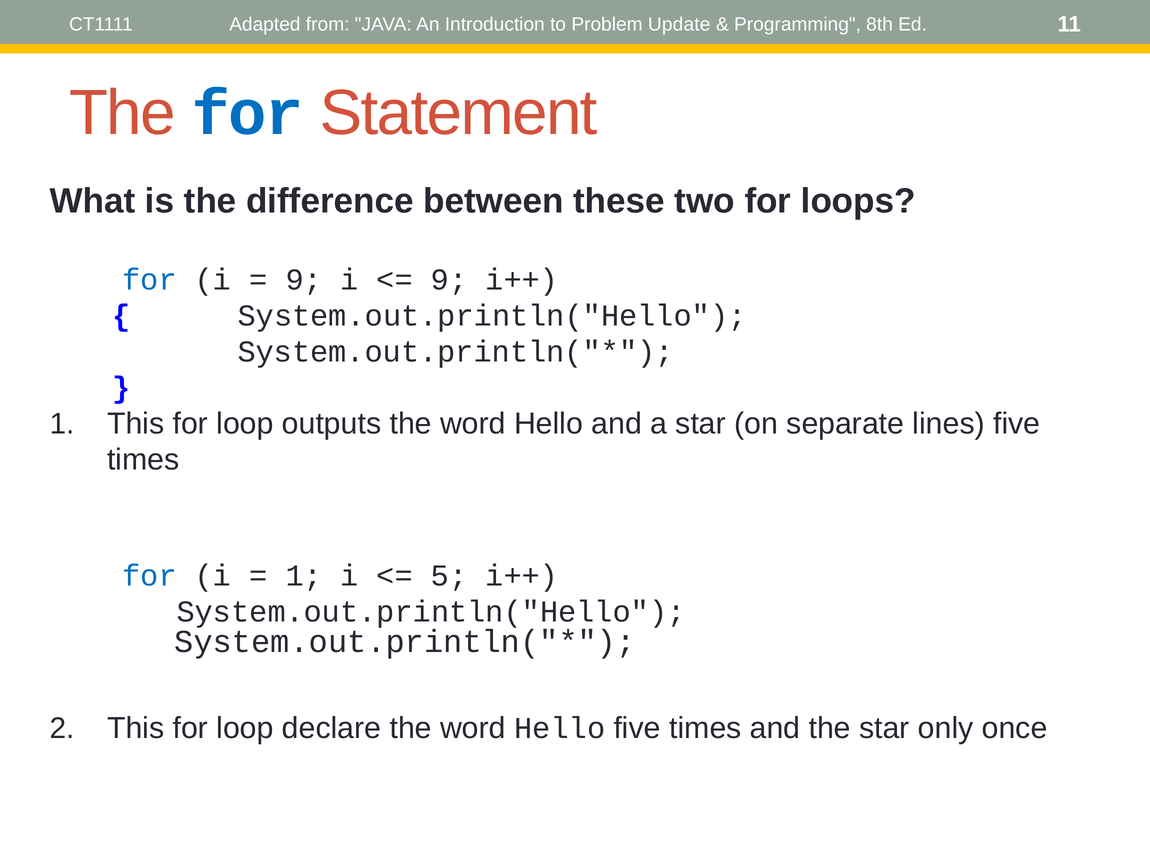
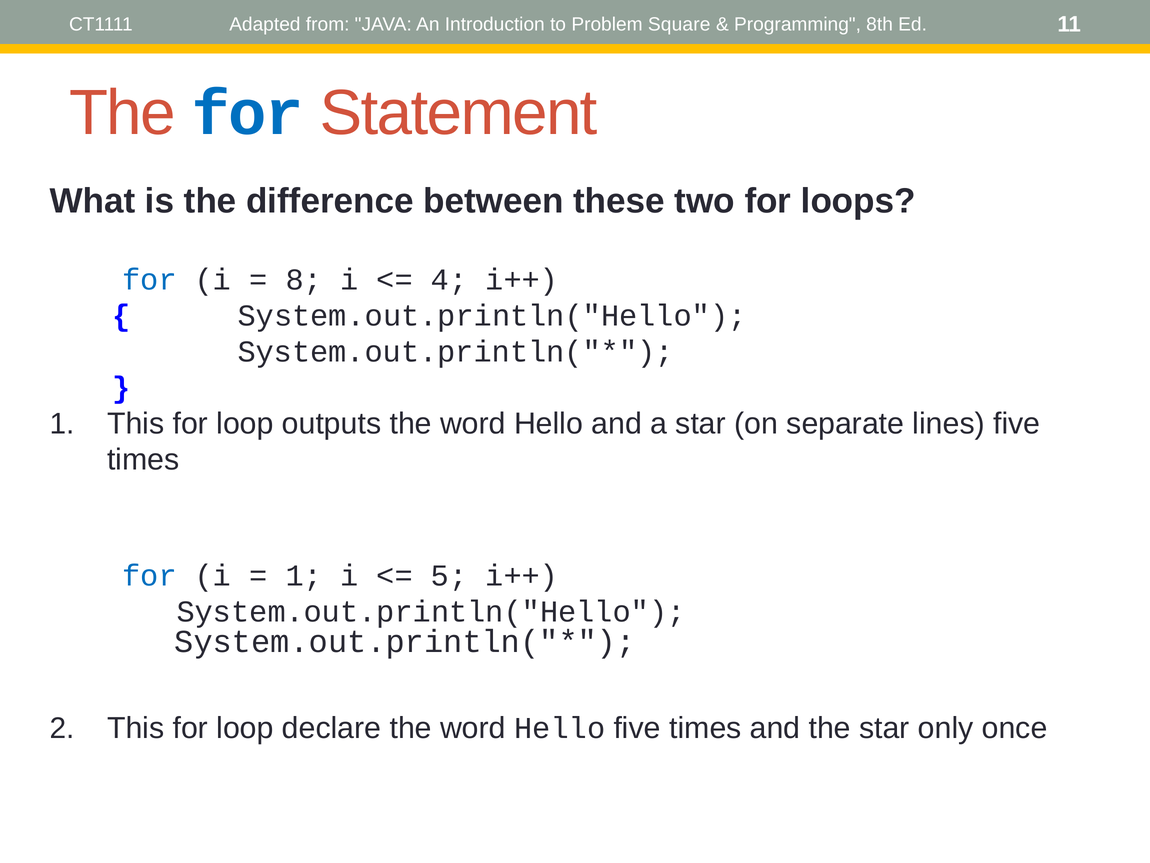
Update: Update -> Square (679, 24)
9: 9 -> 8 (304, 280)
9: 9 -> 4 (449, 280)
